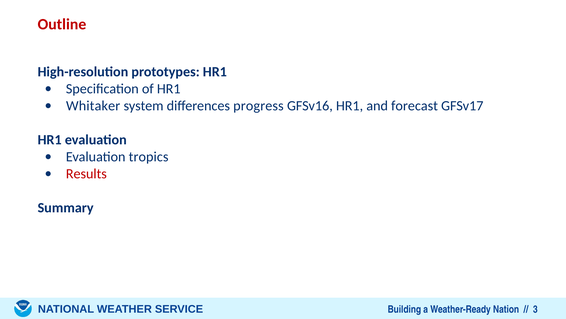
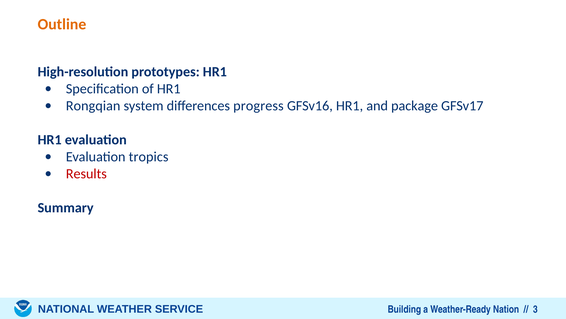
Outline colour: red -> orange (62, 24)
Whitaker: Whitaker -> Rongqian (93, 106)
forecast: forecast -> package (415, 106)
